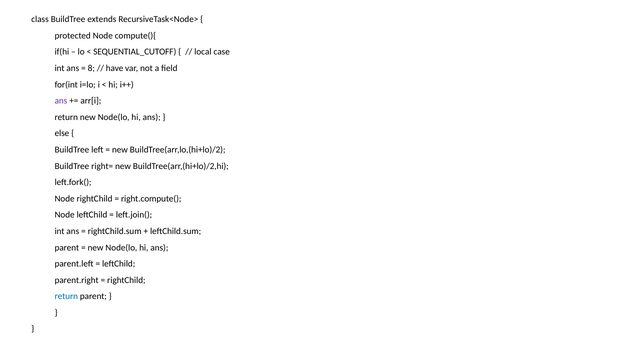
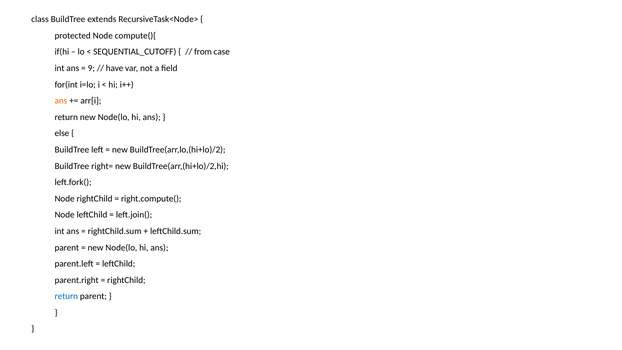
local: local -> from (203, 52)
8: 8 -> 9 (91, 68)
ans colour: purple -> orange (61, 101)
